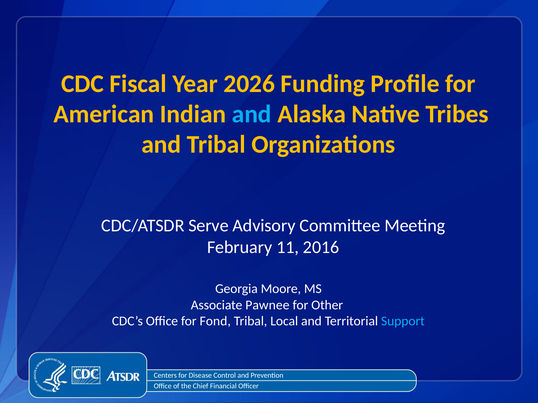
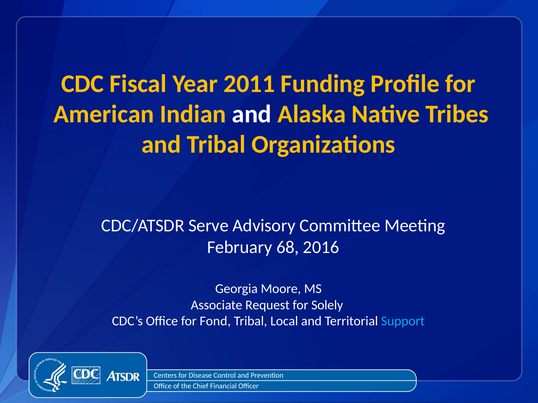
2026: 2026 -> 2011 (249, 84)
and colour: light blue -> white (252, 114)
11: 11 -> 68 (288, 248)
Pawnee: Pawnee -> Request (267, 305)
Other: Other -> Solely (327, 305)
